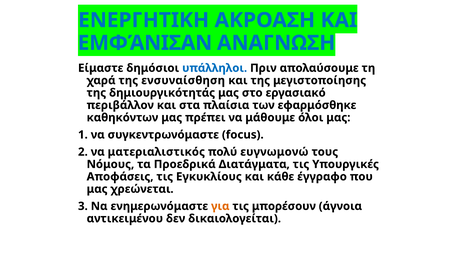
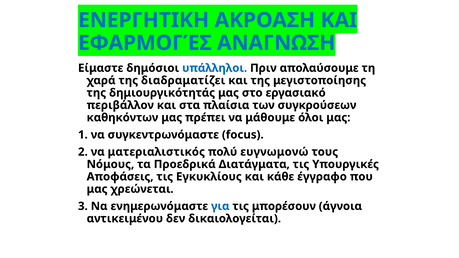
ΕΜΦΆΝΙΣΑΝ: ΕΜΦΆΝΙΣΑΝ -> ΕΦΑΡΜΟΓΈΣ (145, 43)
ενσυναίσθηση: ενσυναίσθηση -> διαδραματίζει (183, 80)
εφαρμόσθηκε: εφαρμόσθηκε -> συγκρούσεων (317, 105)
για colour: orange -> blue (220, 206)
